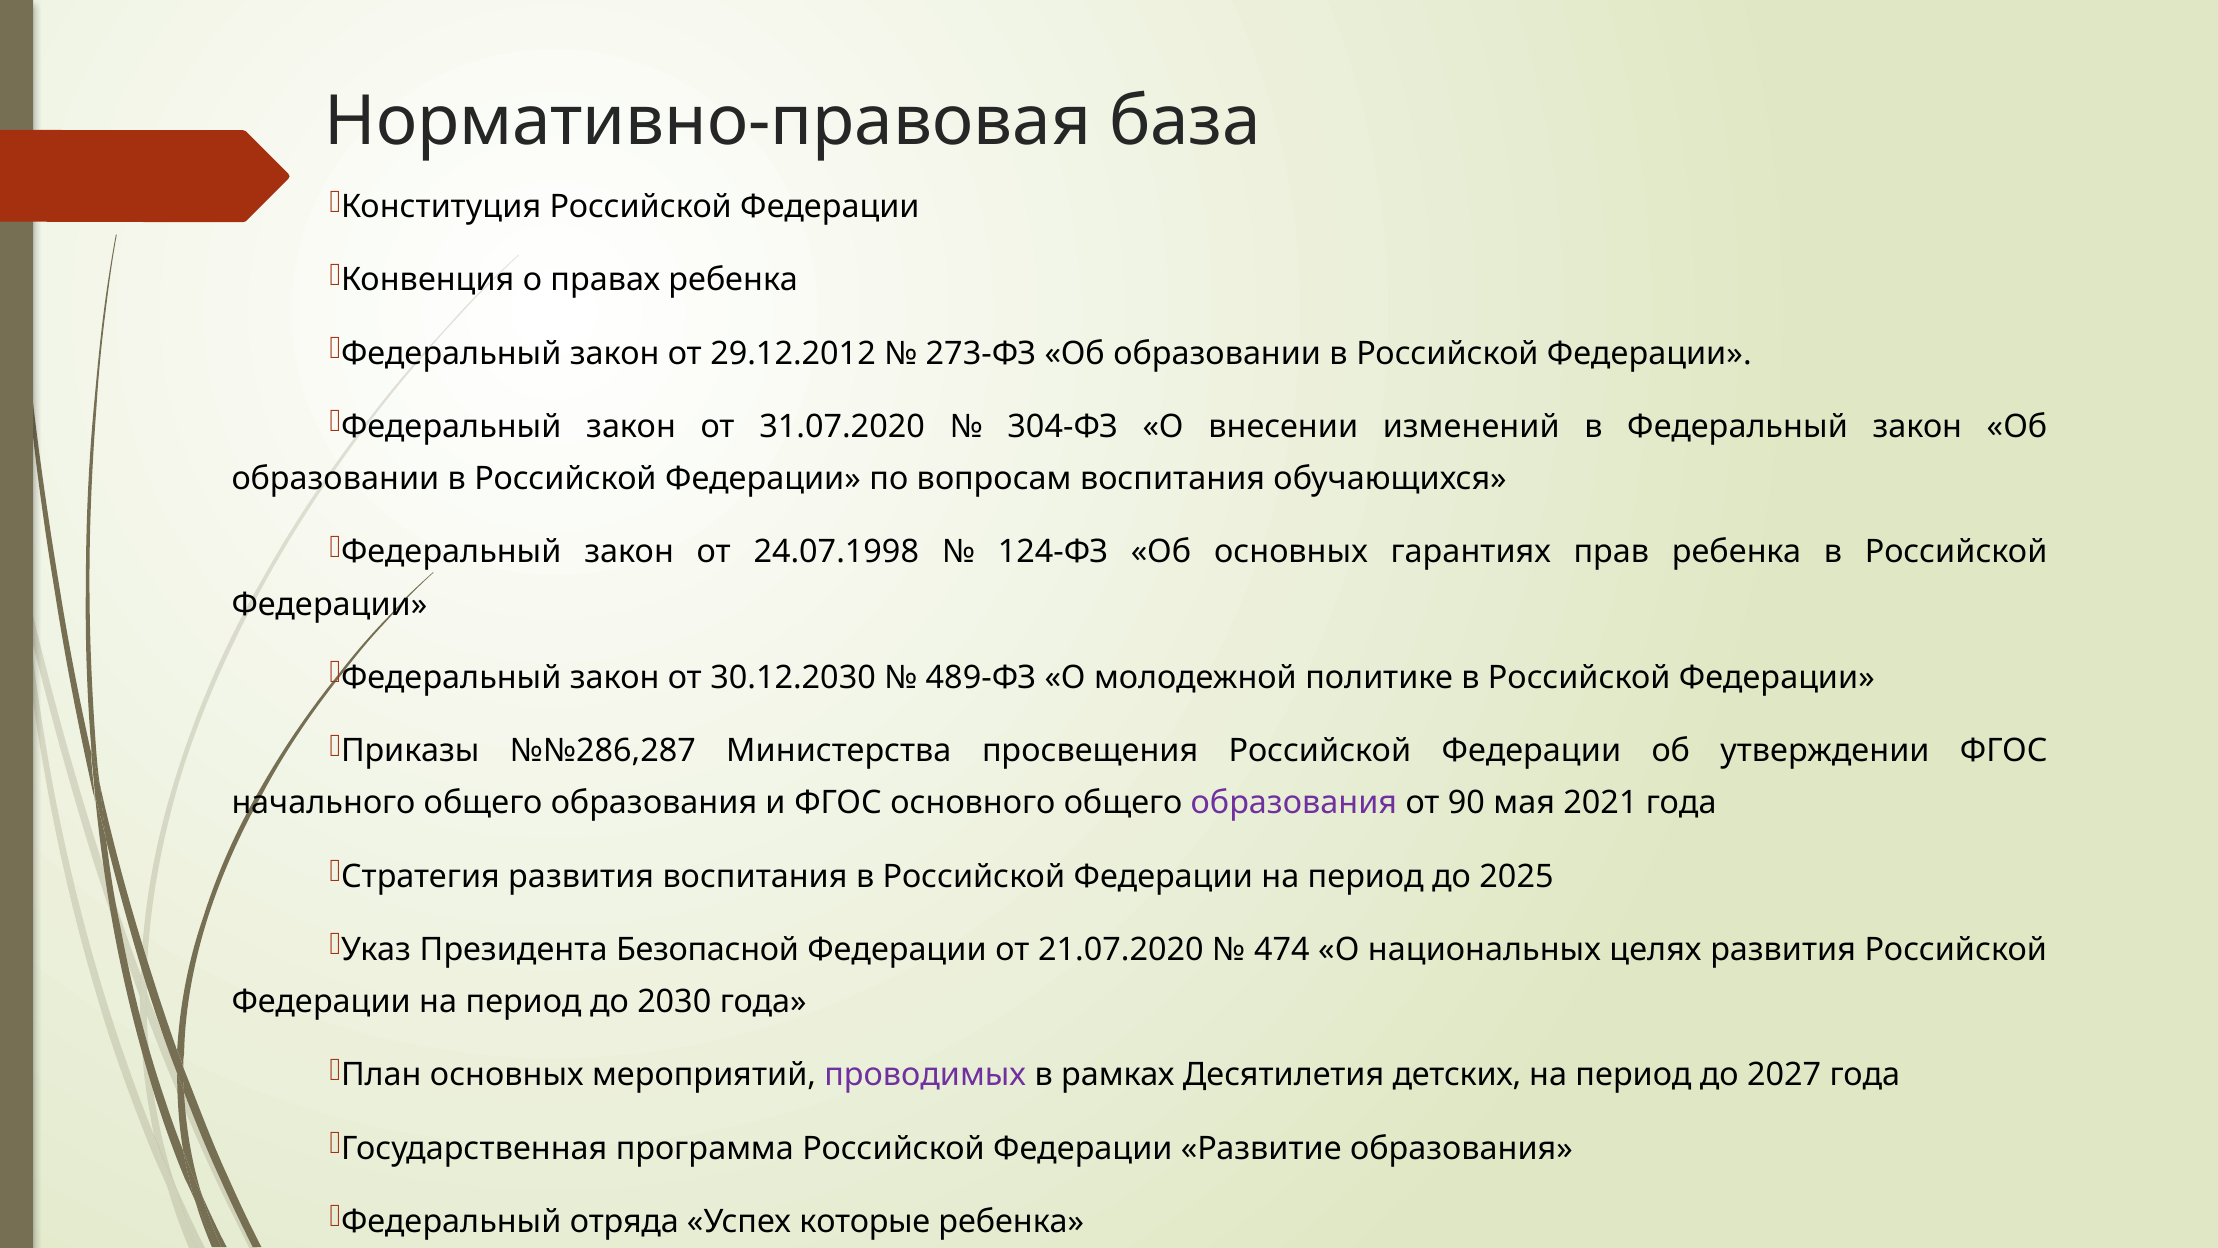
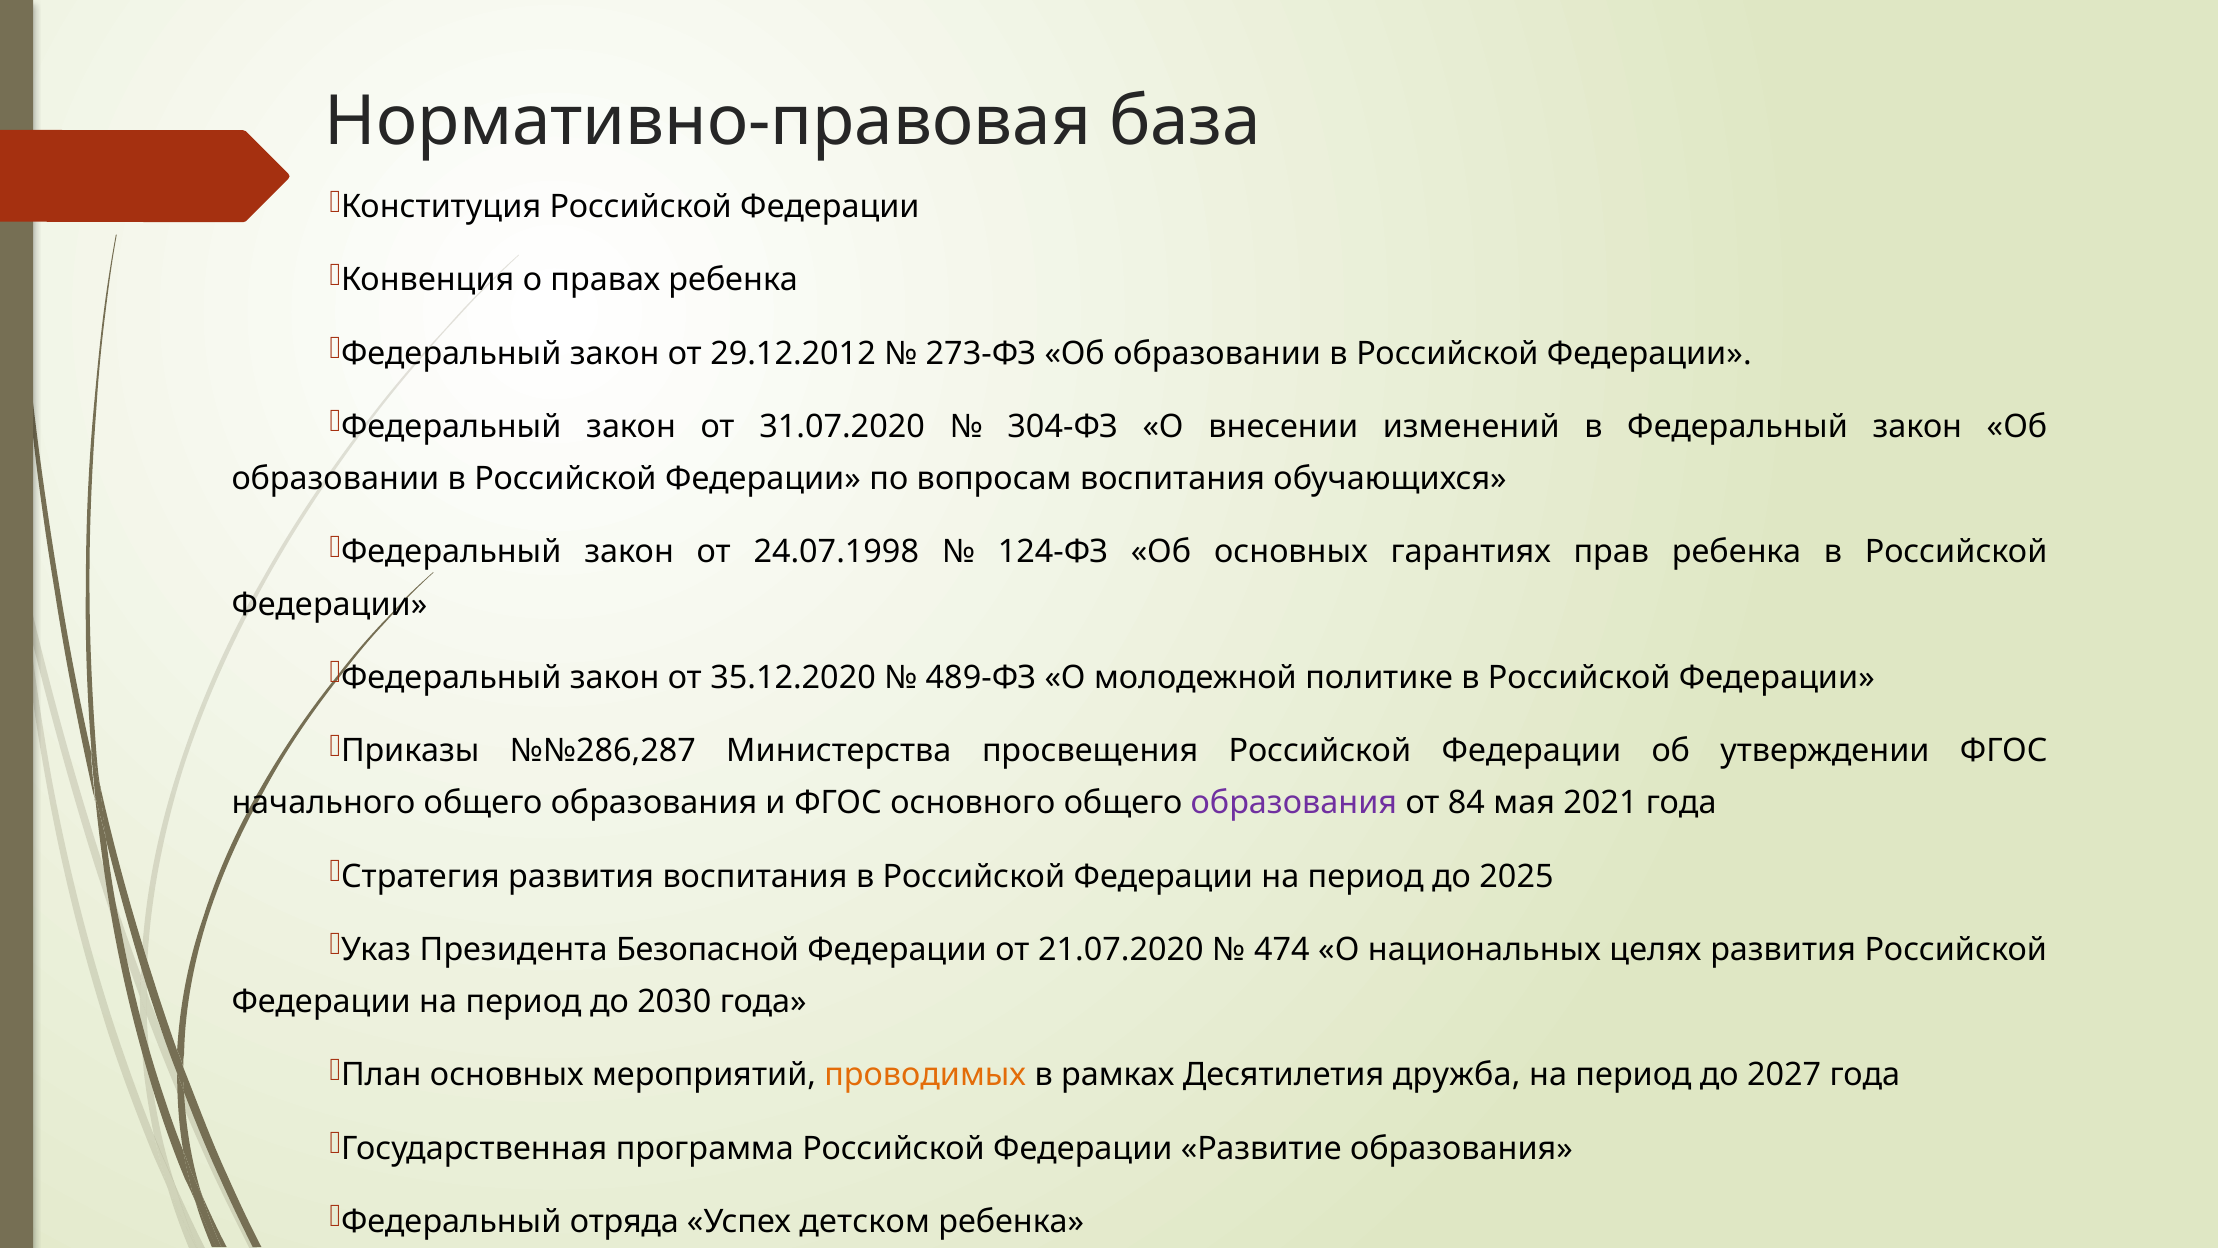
30.12.2030: 30.12.2030 -> 35.12.2020 (793, 678)
90: 90 -> 84 (1466, 803)
проводимых colour: purple -> orange (925, 1075)
детских: детских -> дружба (1457, 1075)
которые: которые -> детском (865, 1221)
